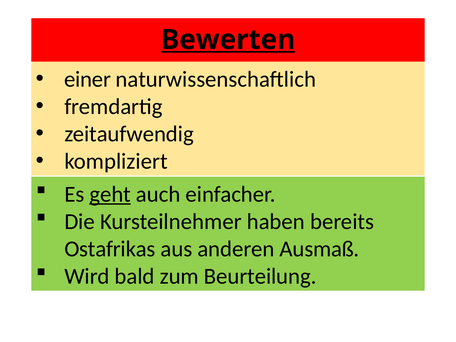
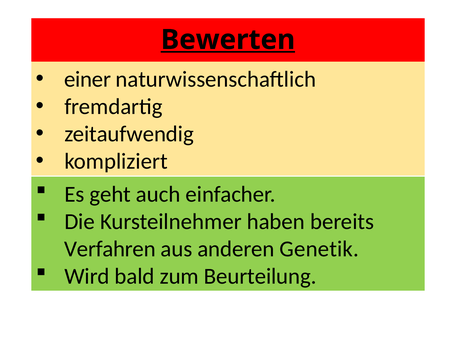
geht underline: present -> none (110, 194)
Ostafrikas: Ostafrikas -> Verfahren (110, 249)
Ausmaß: Ausmaß -> Genetik (319, 249)
